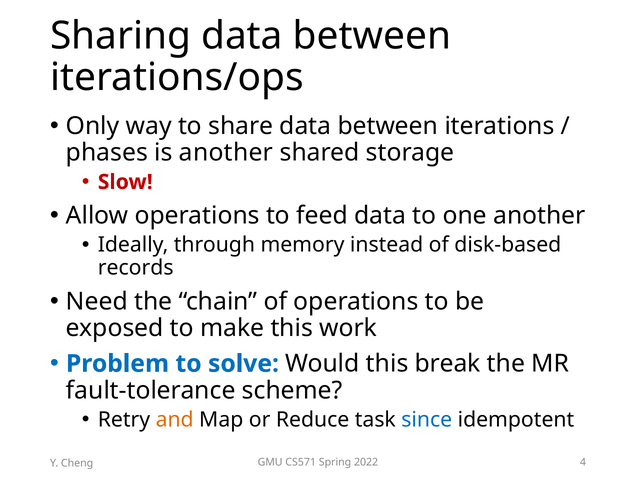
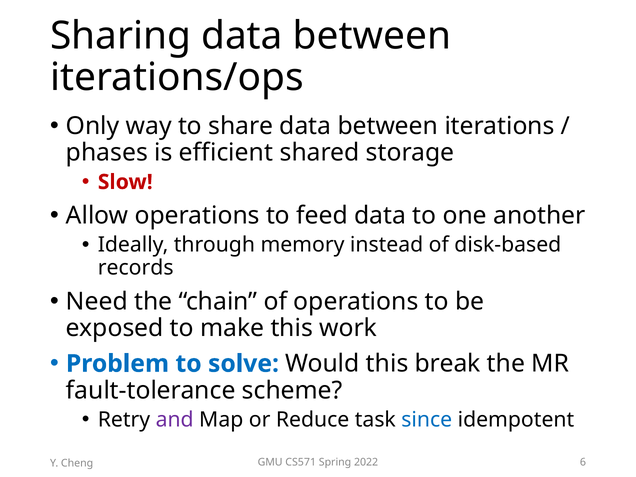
is another: another -> efficient (226, 153)
and colour: orange -> purple (175, 420)
4: 4 -> 6 (583, 462)
